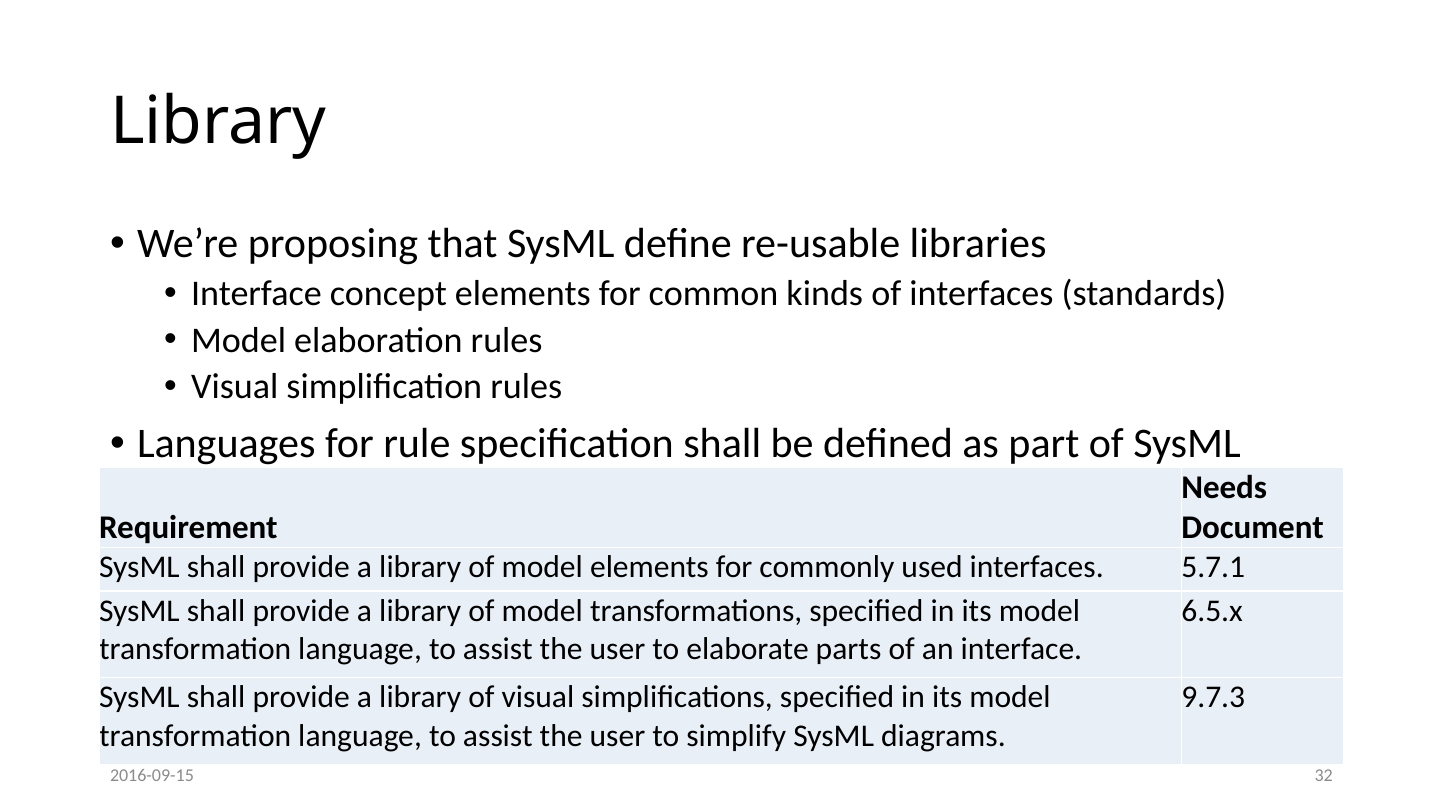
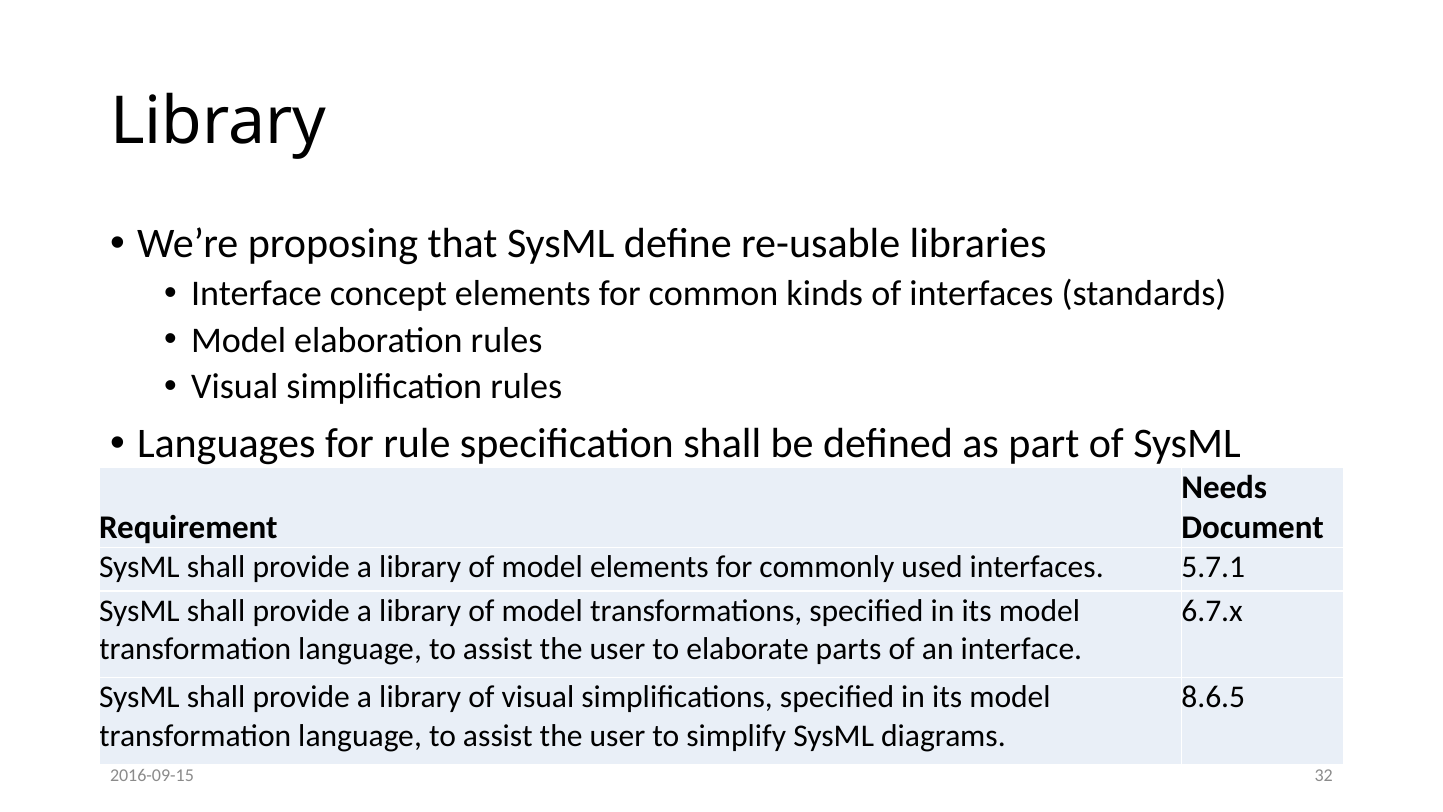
6.5.x: 6.5.x -> 6.7.x (1212, 610)
9.7.3: 9.7.3 -> 8.6.5 (1213, 697)
